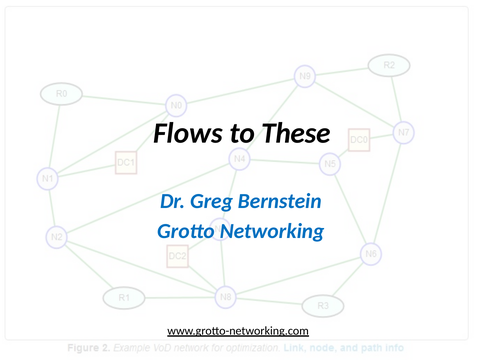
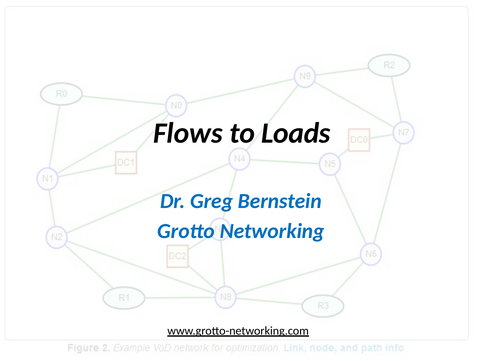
These: These -> Loads (296, 133)
